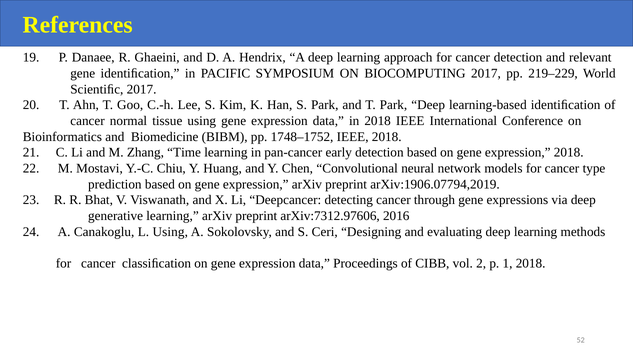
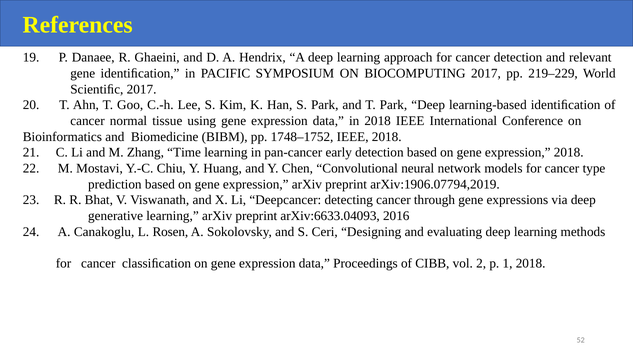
arXiv:7312.97606: arXiv:7312.97606 -> arXiv:6633.04093 (330, 216)
L Using: Using -> Rosen (170, 232)
